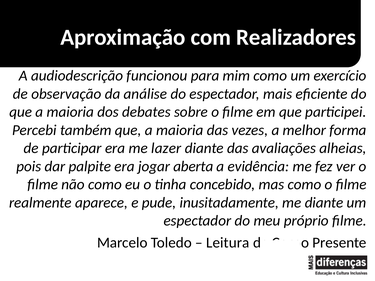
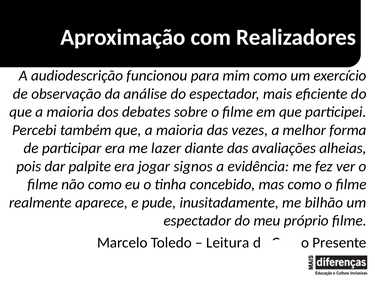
aberta: aberta -> signos (193, 166)
me diante: diante -> bilhão (324, 203)
